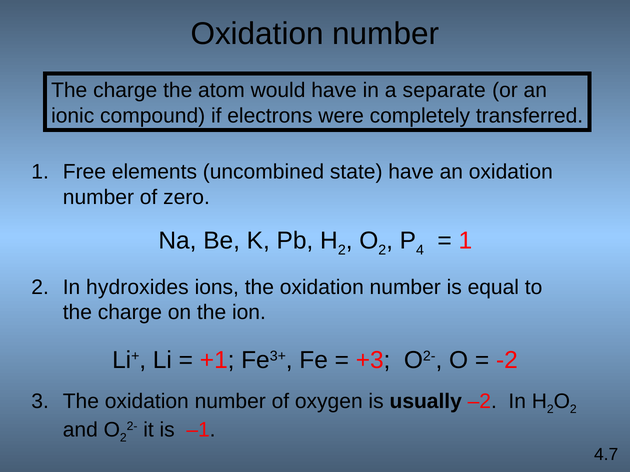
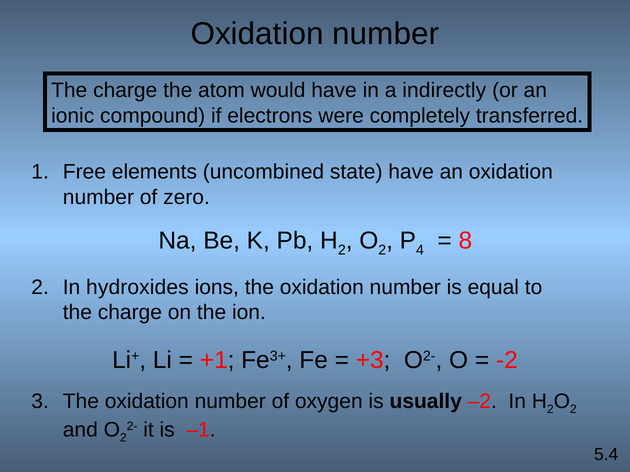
separate: separate -> indirectly (444, 91)
1: 1 -> 8 (465, 241)
4.7: 4.7 -> 5.4 (606, 455)
